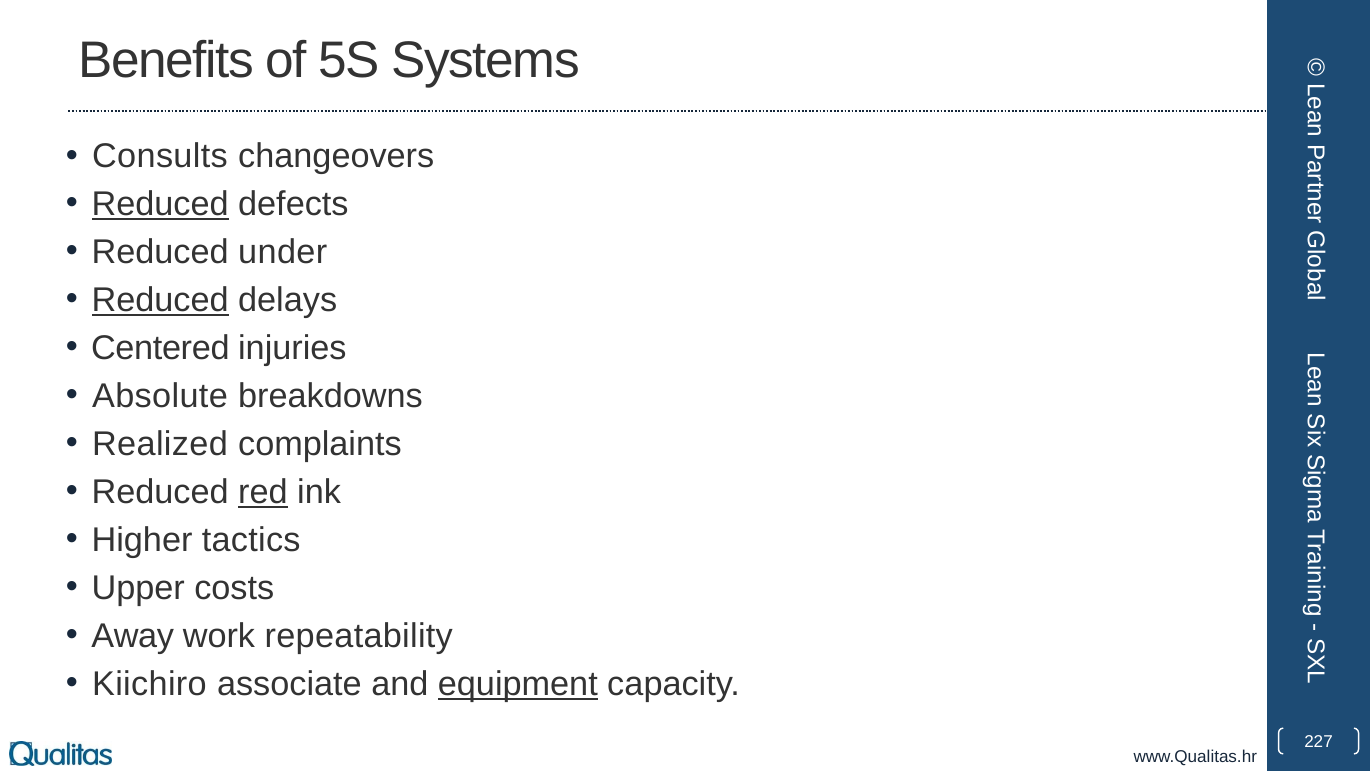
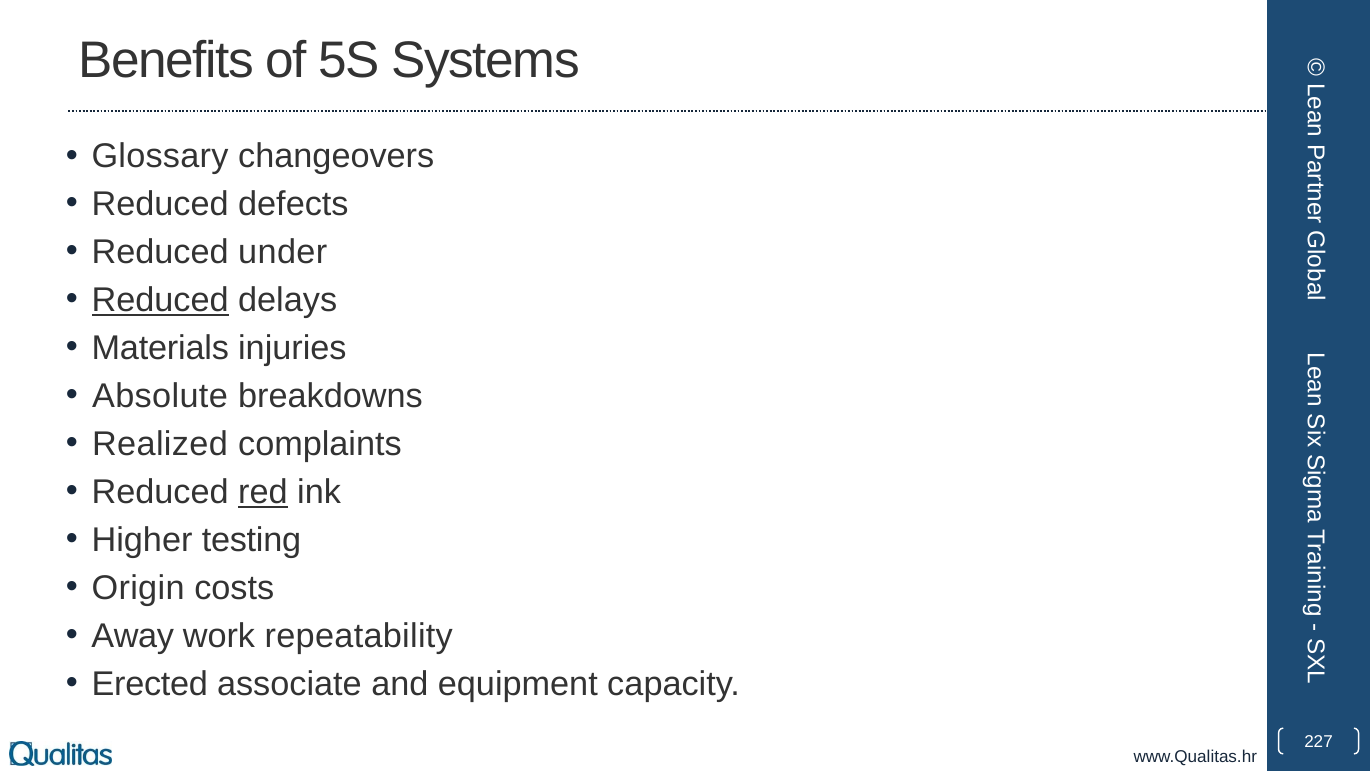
Consults: Consults -> Glossary (160, 157)
Reduced underline: present -> none (160, 204)
Centered: Centered -> Materials (160, 348)
tactics: tactics -> testing (251, 540)
Upper: Upper -> Origin (138, 588)
Kiichiro: Kiichiro -> Erected (150, 684)
equipment underline: present -> none (518, 684)
